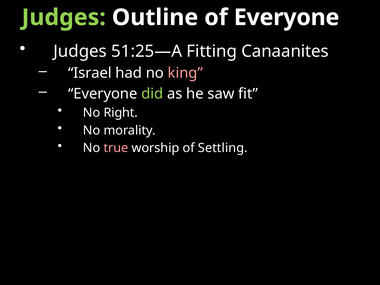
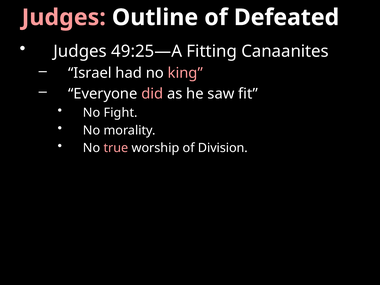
Judges colour: light green -> pink (64, 17)
of Everyone: Everyone -> Defeated (286, 17)
51:25—A: 51:25—A -> 49:25—A (147, 51)
did colour: light green -> pink (152, 94)
Right: Right -> Fight (121, 113)
Settling: Settling -> Division (223, 148)
